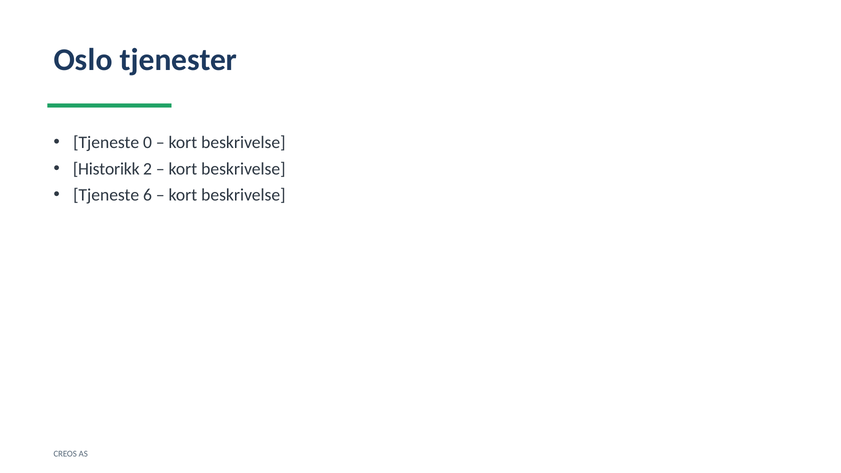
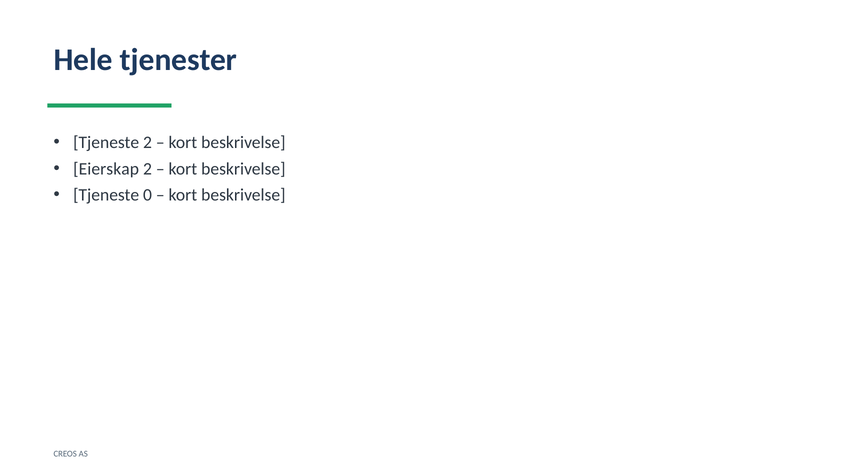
Oslo: Oslo -> Hele (83, 60)
Tjeneste 0: 0 -> 2 (147, 142)
Historikk: Historikk -> Eierskap (106, 169)
6: 6 -> 0 (147, 195)
